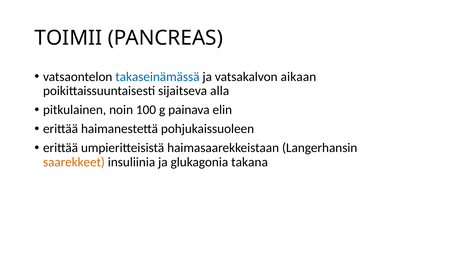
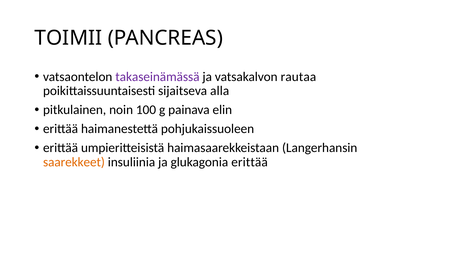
takaseinämässä colour: blue -> purple (157, 77)
aikaan: aikaan -> rautaa (298, 77)
glukagonia takana: takana -> erittää (250, 162)
